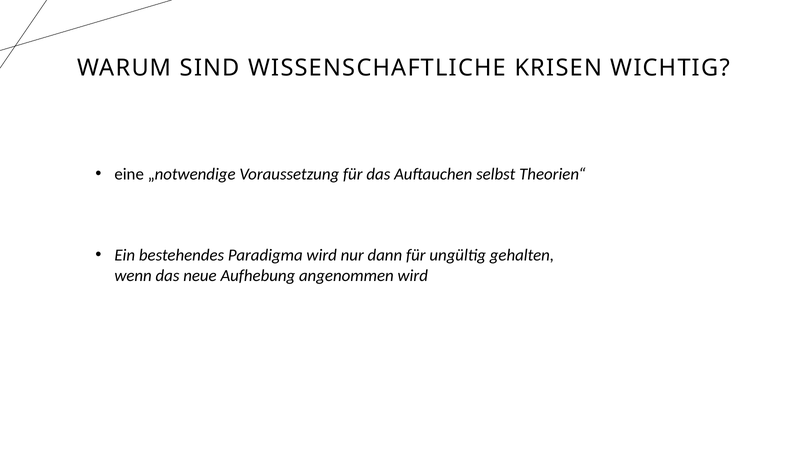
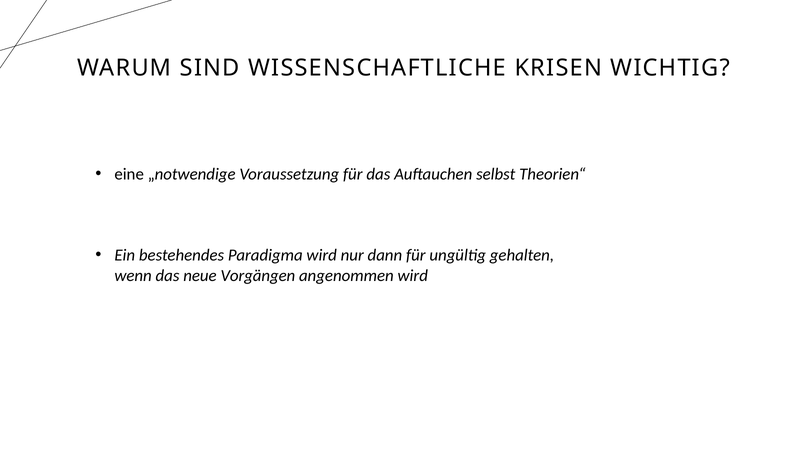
Aufhebung: Aufhebung -> Vorgängen (258, 275)
